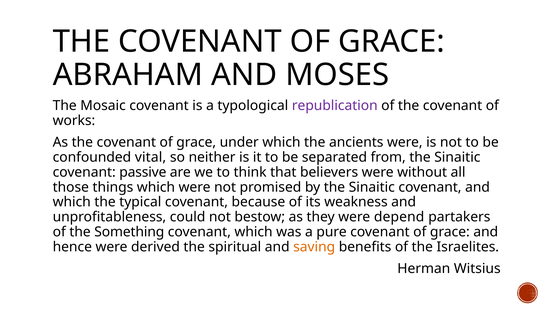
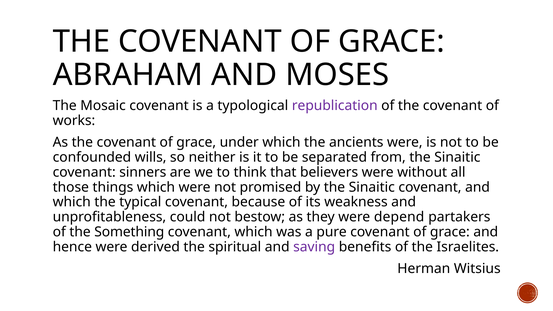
vital: vital -> wills (151, 157)
passive: passive -> sinners (143, 172)
saving colour: orange -> purple (314, 247)
